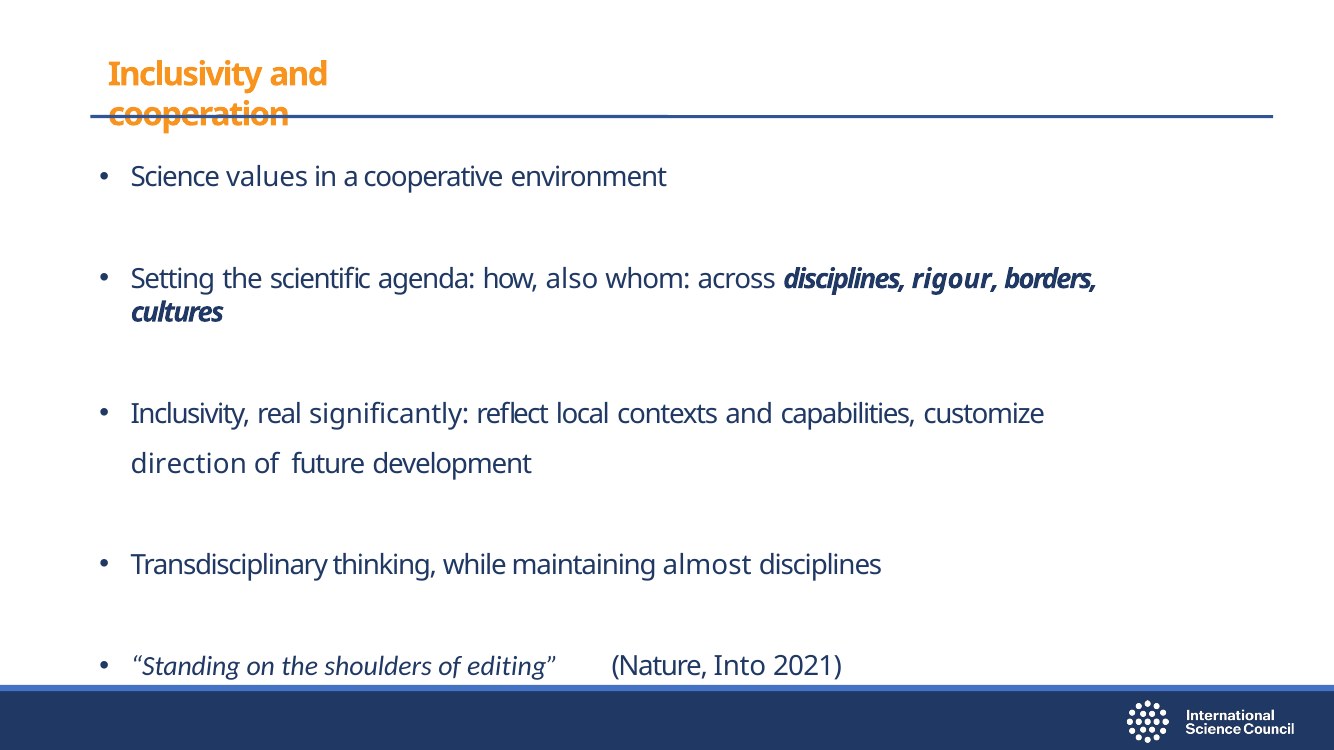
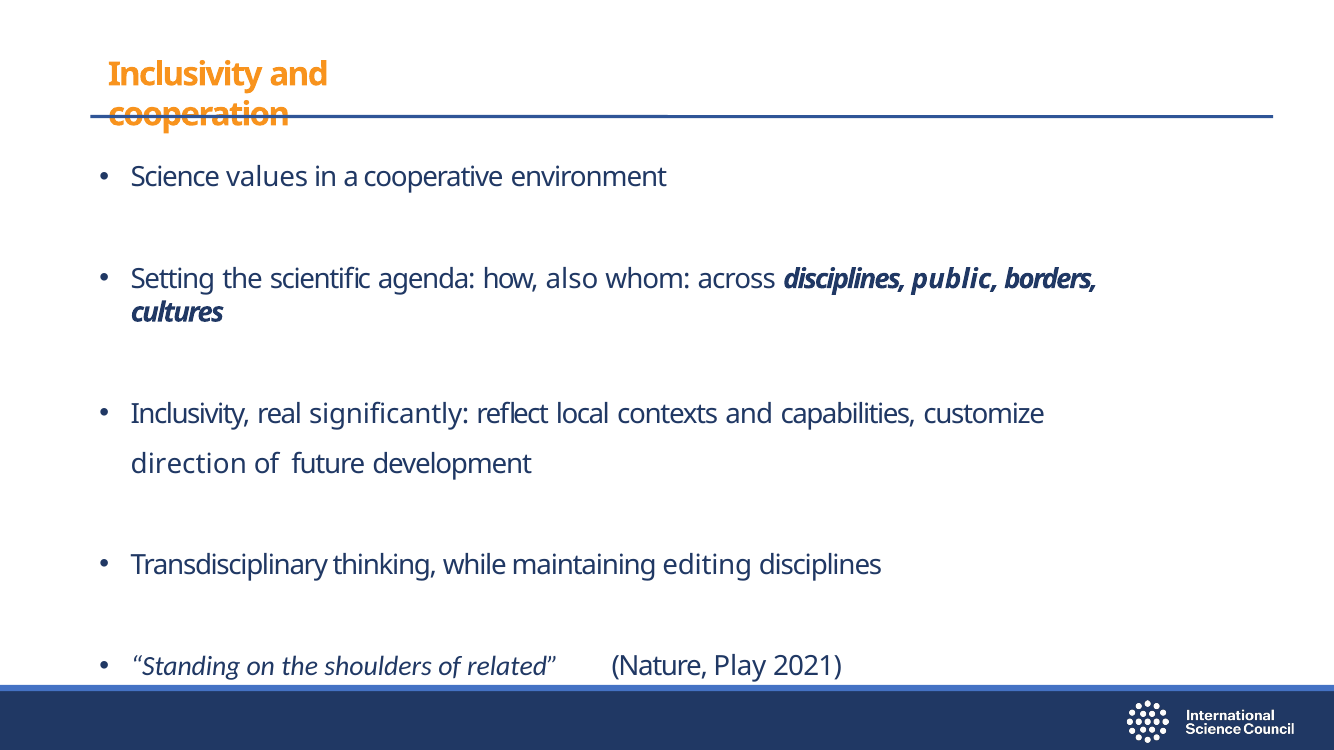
rigour: rigour -> public (955, 279)
almost: almost -> editing (707, 566)
editing: editing -> related (513, 667)
Into: Into -> Play (740, 667)
